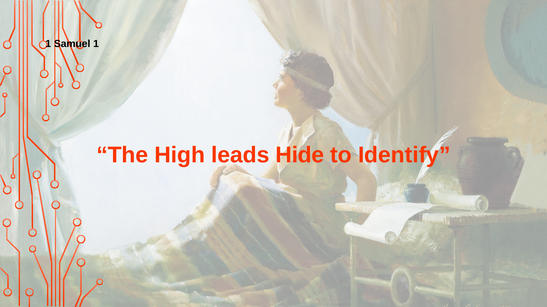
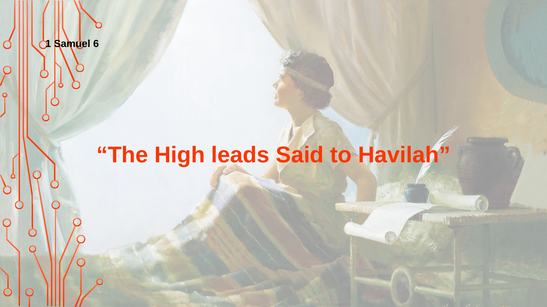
Samuel 1: 1 -> 6 (96, 44)
Hide: Hide -> Said (300, 155)
Identify: Identify -> Havilah (404, 155)
